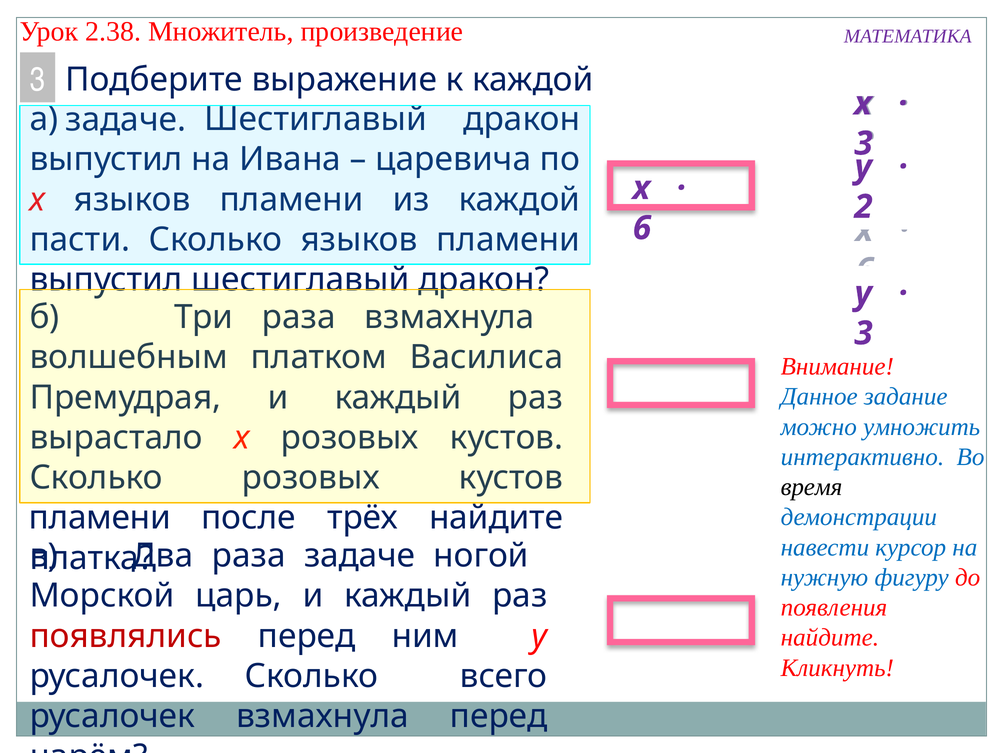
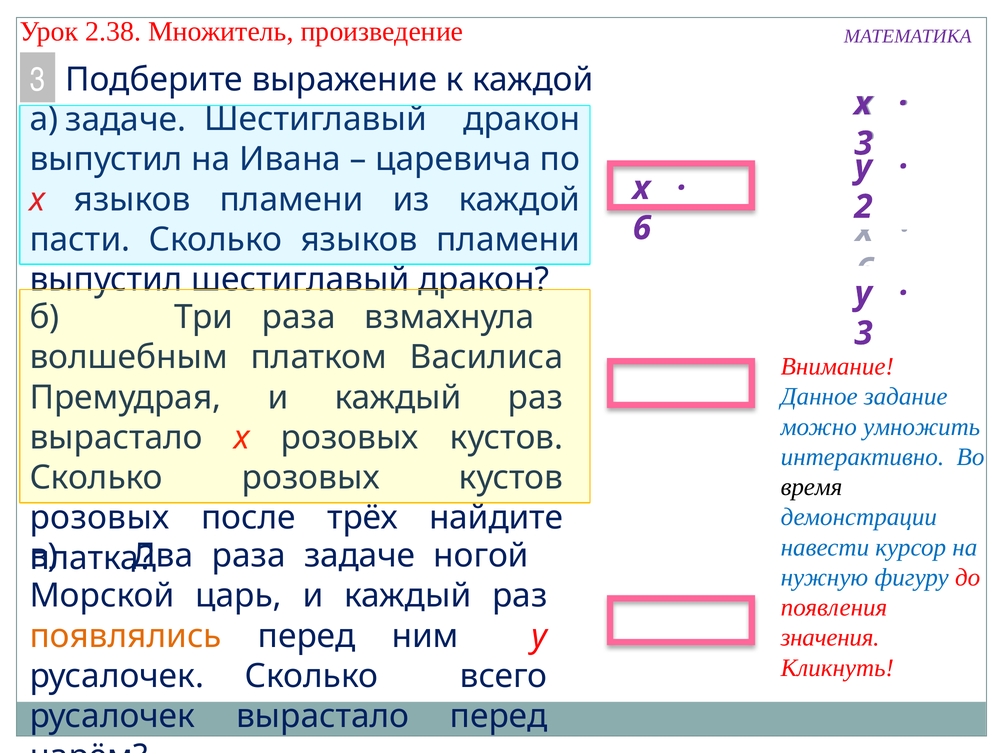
пламени: пламени -> розовых (100, 518)
найдите: найдите -> значения (830, 638)
появлялись colour: red -> orange (126, 636)
русалочек взмахнула: взмахнула -> вырастало (323, 716)
